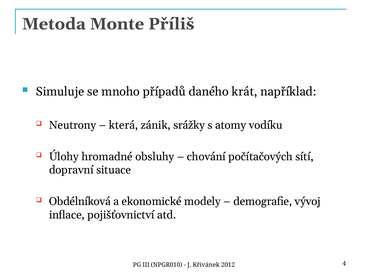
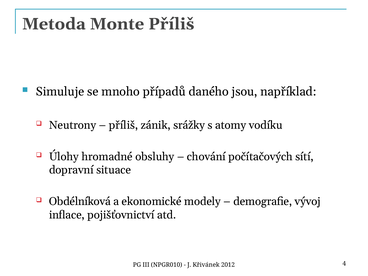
krát: krát -> jsou (245, 92)
která: která -> příliš (123, 125)
